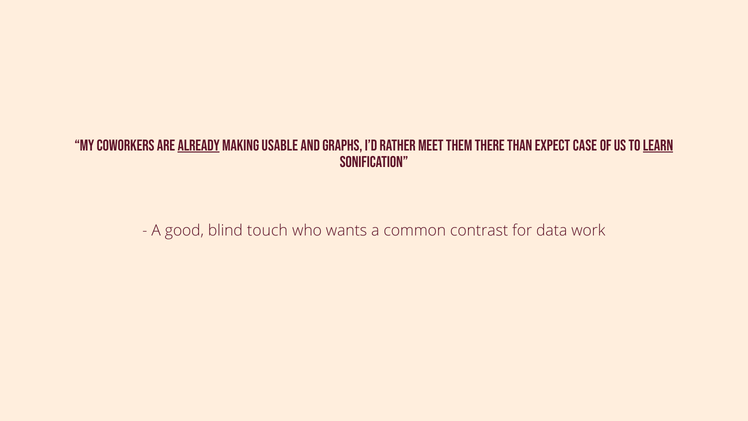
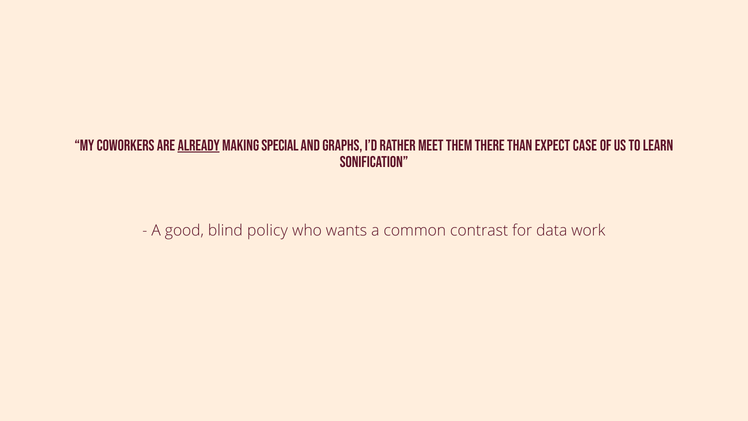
usable: usable -> special (280, 145)
learn underline: present -> none (658, 145)
touch: touch -> policy (267, 231)
